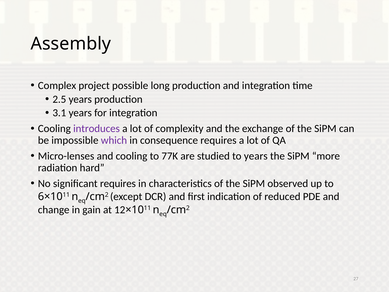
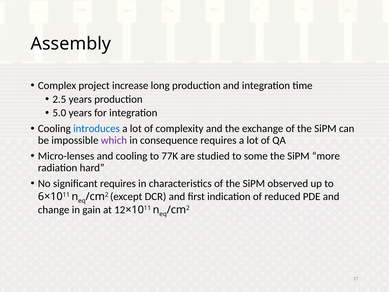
possible: possible -> increase (130, 85)
3.1: 3.1 -> 5.0 (59, 113)
introduces colour: purple -> blue (97, 129)
to years: years -> some (256, 156)
